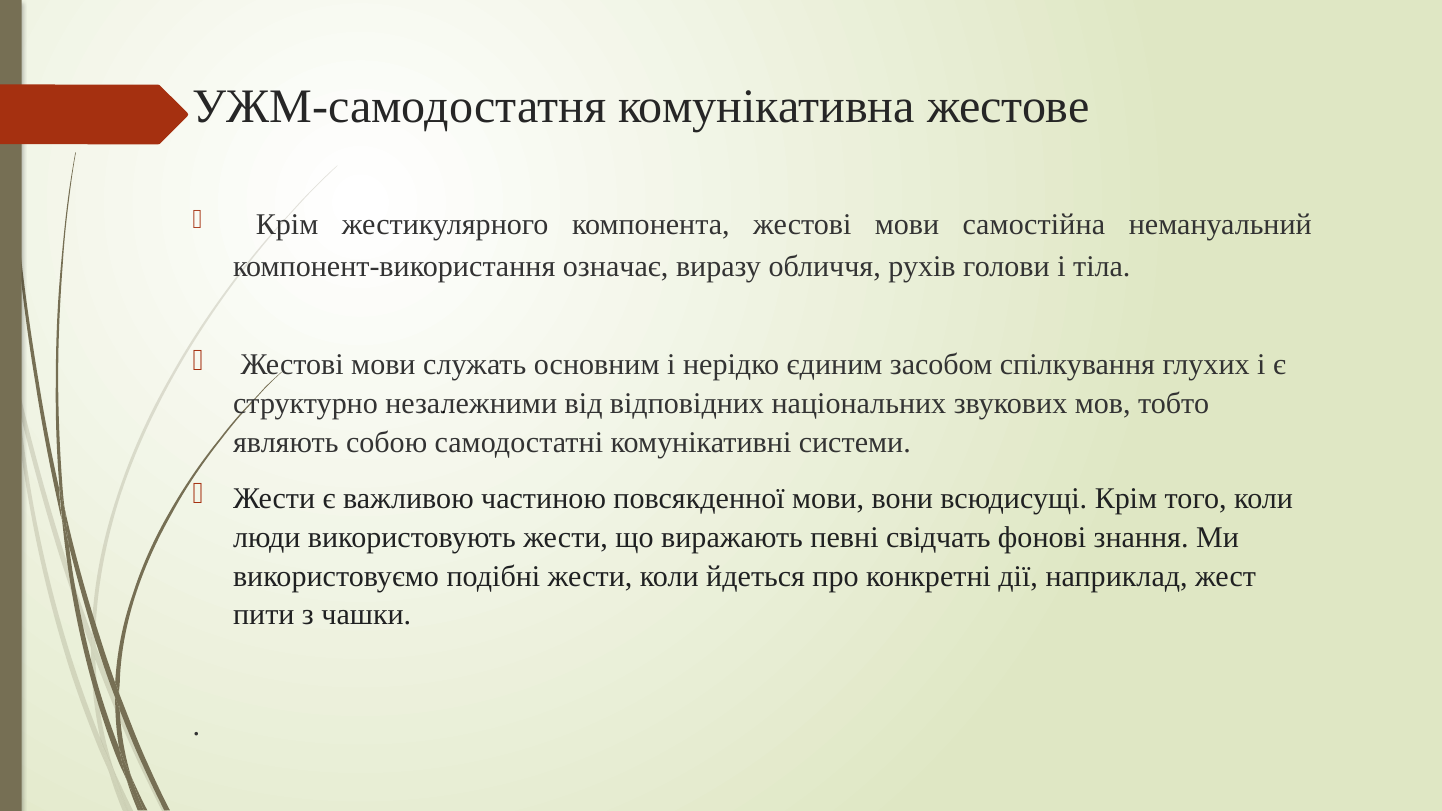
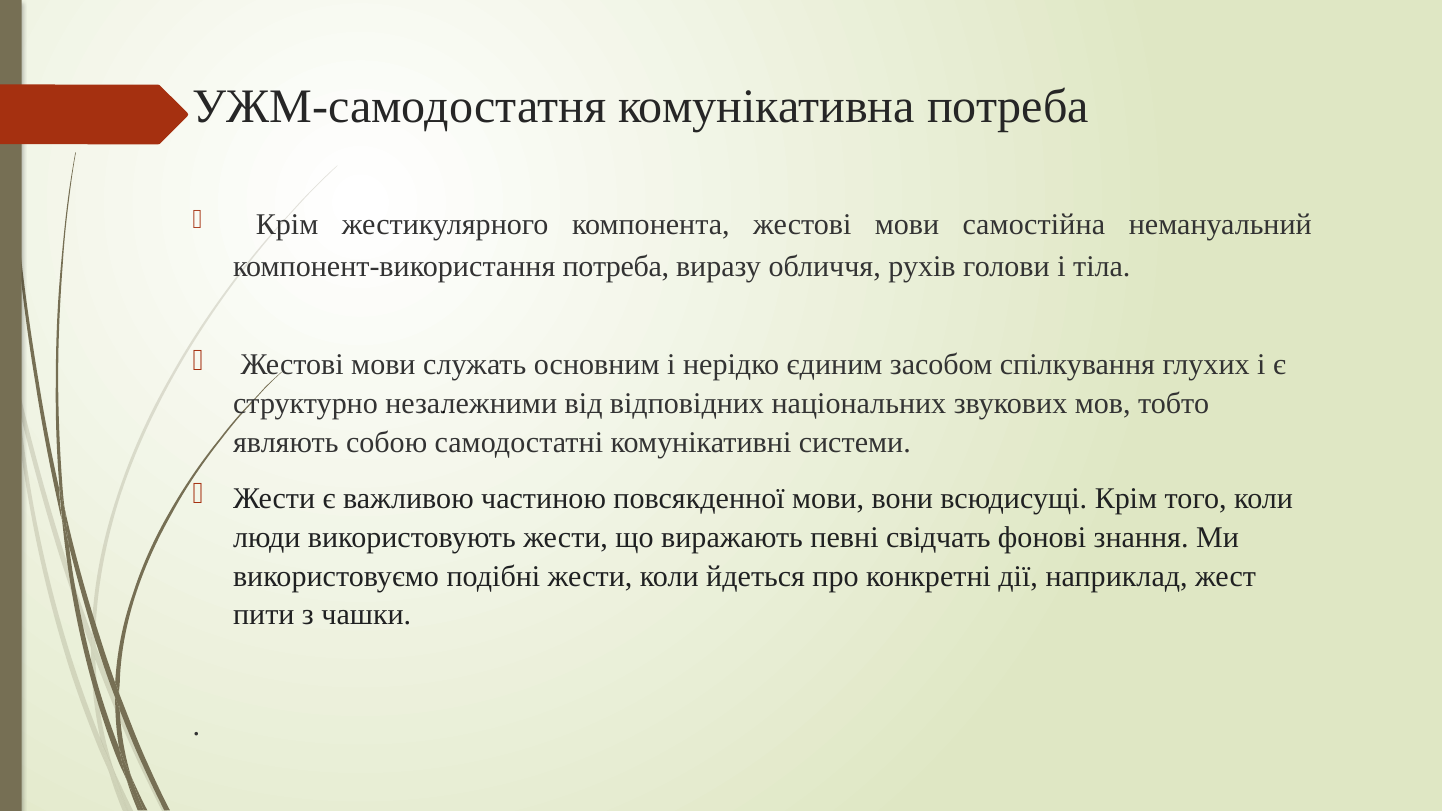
комунікативна жестове: жестове -> потреба (1008, 107)
компонент-використання означає: означає -> потреба (616, 266)
